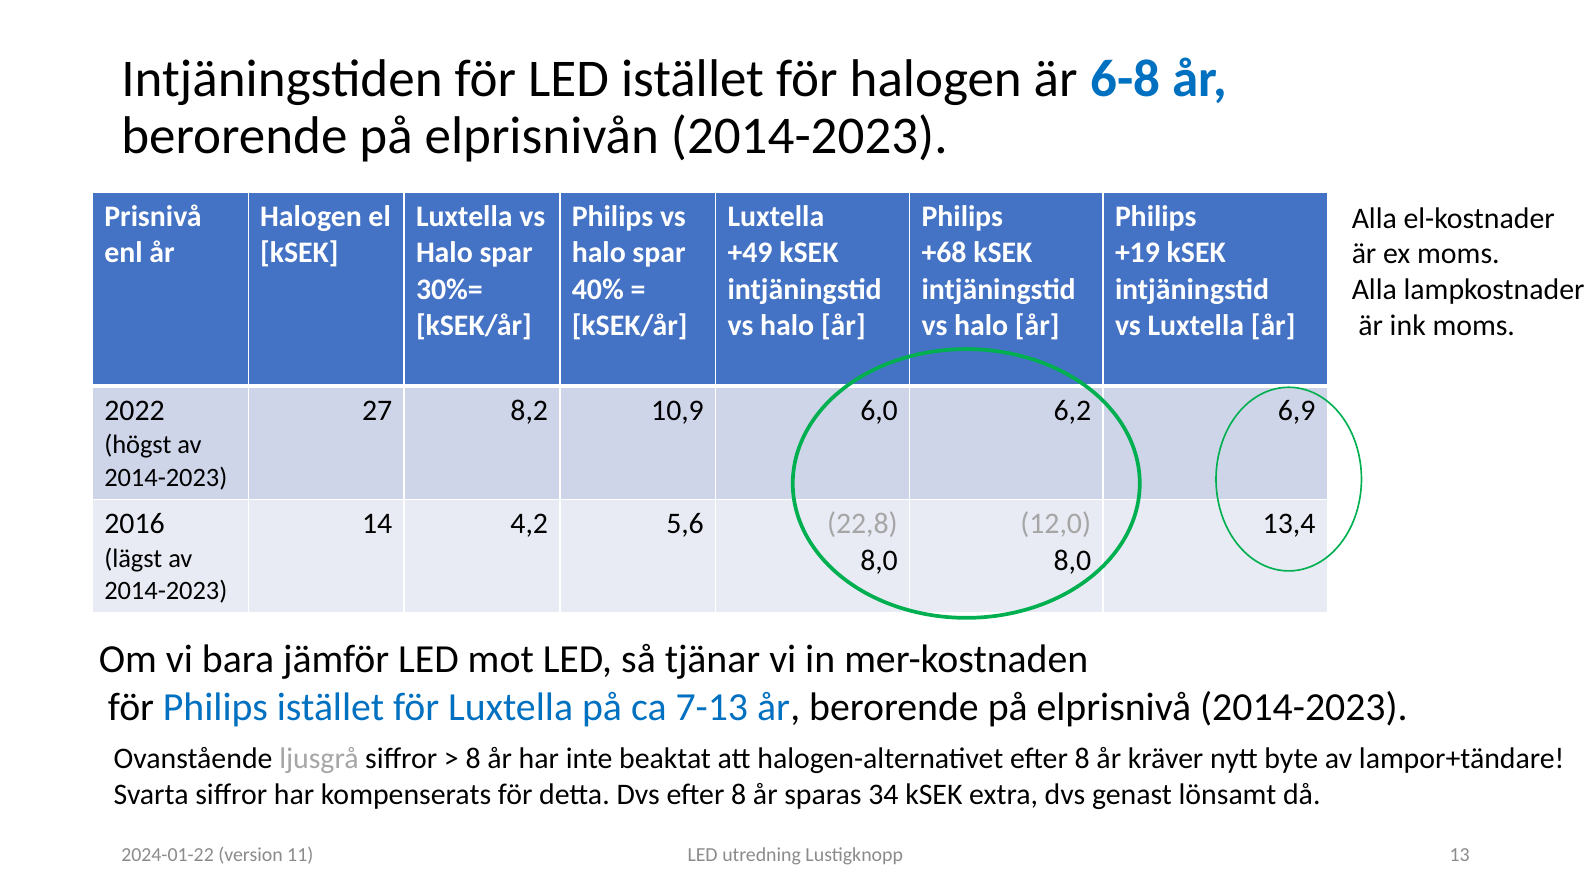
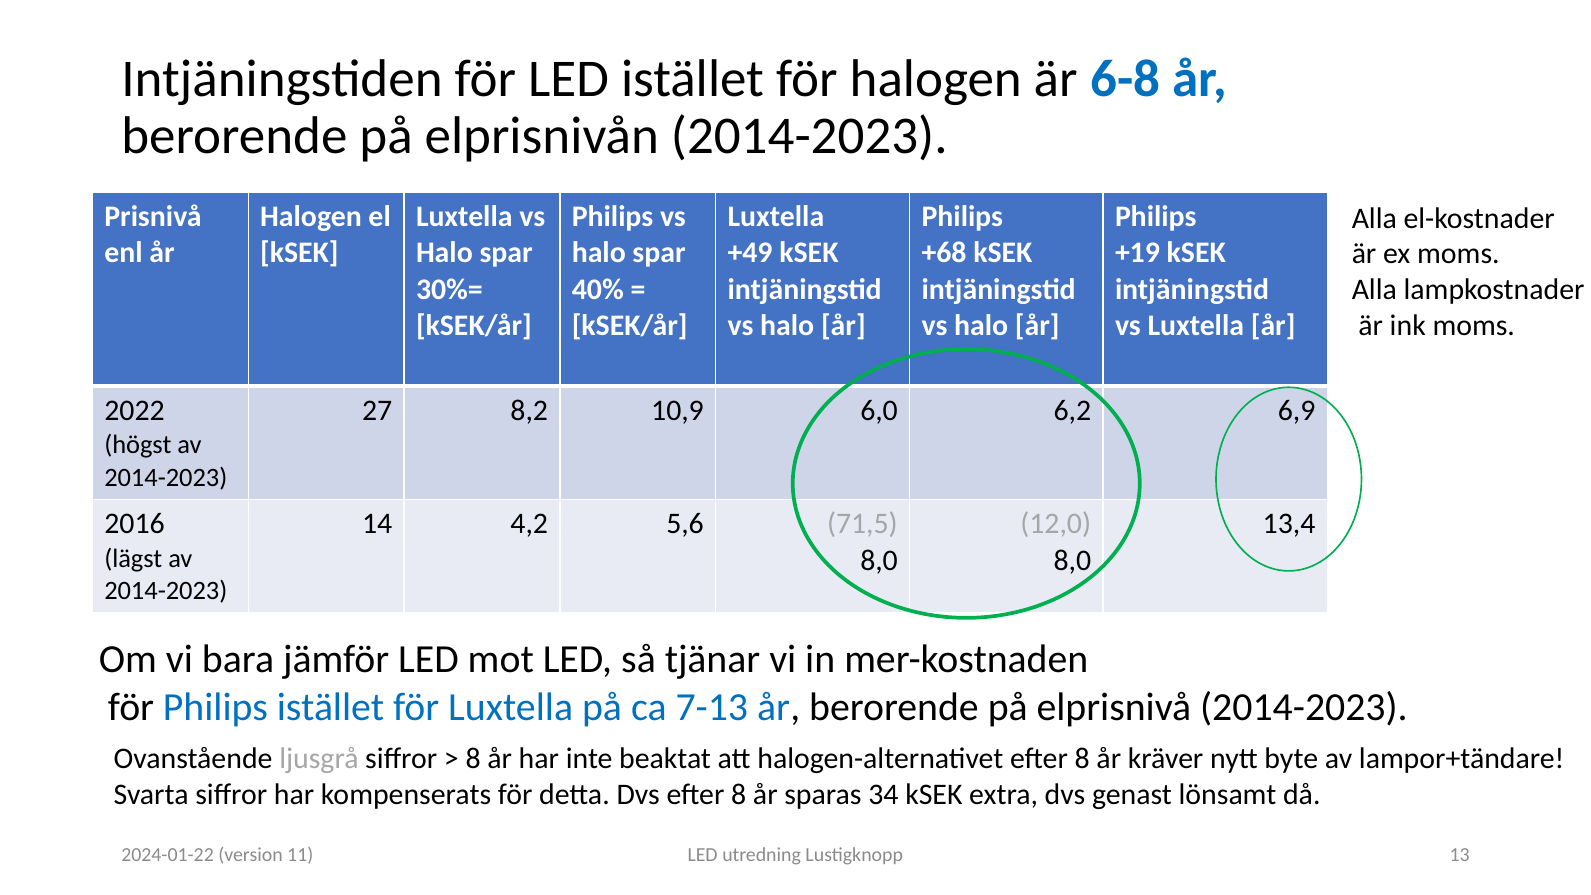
22,8: 22,8 -> 71,5 (862, 524)
